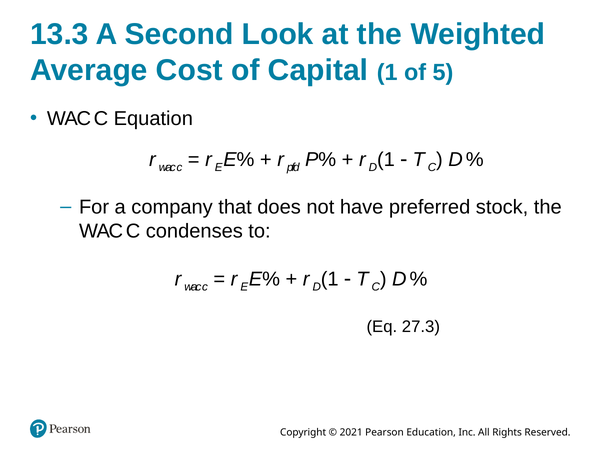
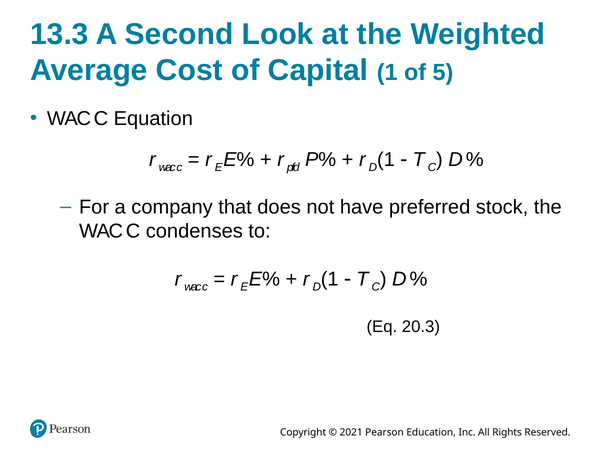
27.3: 27.3 -> 20.3 (421, 327)
